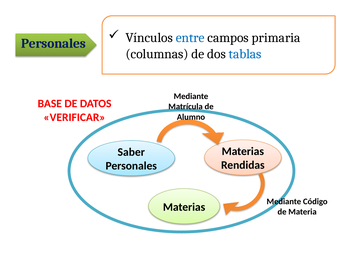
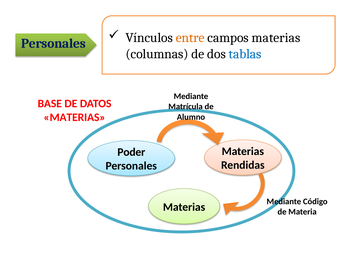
entre colour: blue -> orange (190, 38)
campos primaria: primaria -> materias (276, 38)
VERIFICAR: VERIFICAR -> MATERIAS (75, 117)
Saber: Saber -> Poder (131, 152)
